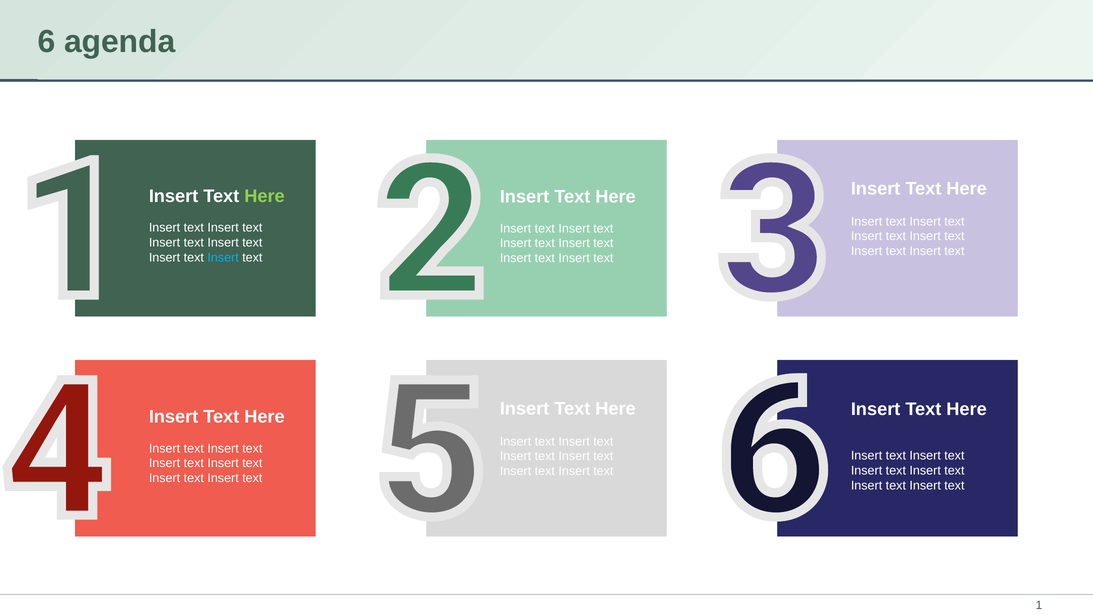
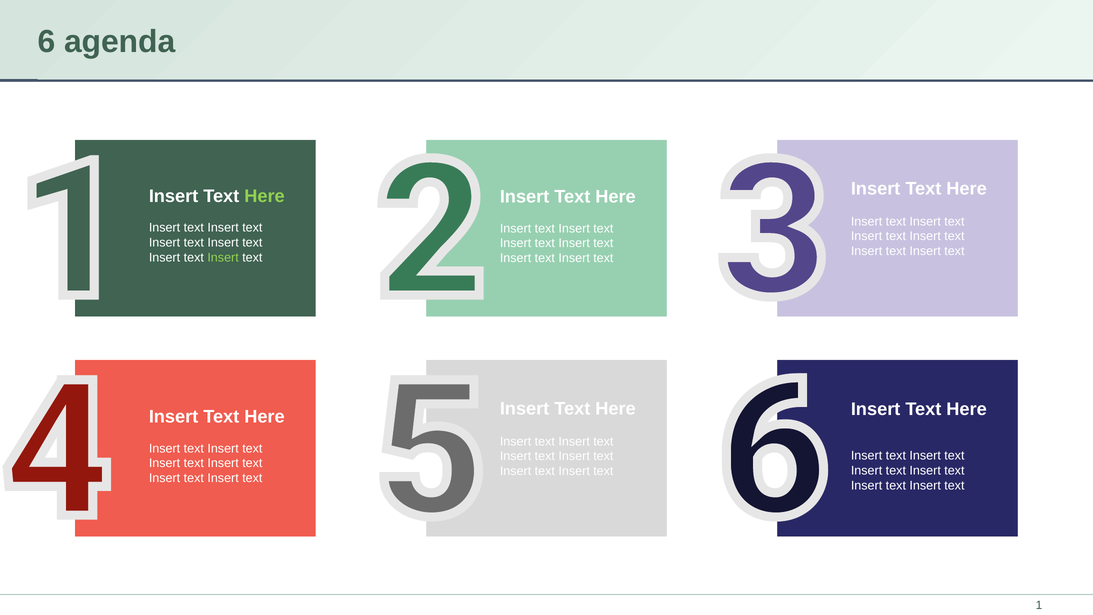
Insert colour: light blue -> light green (223, 257)
